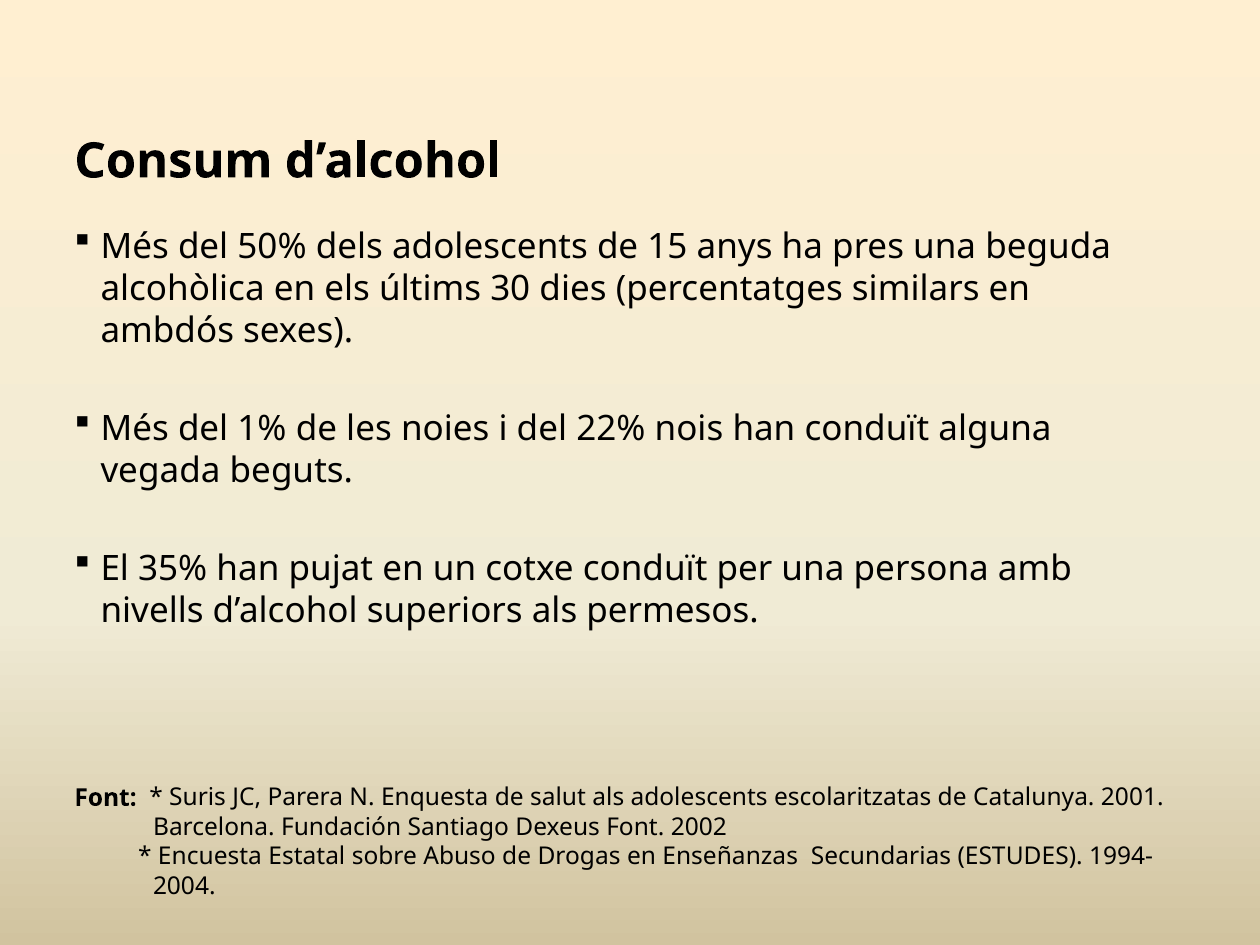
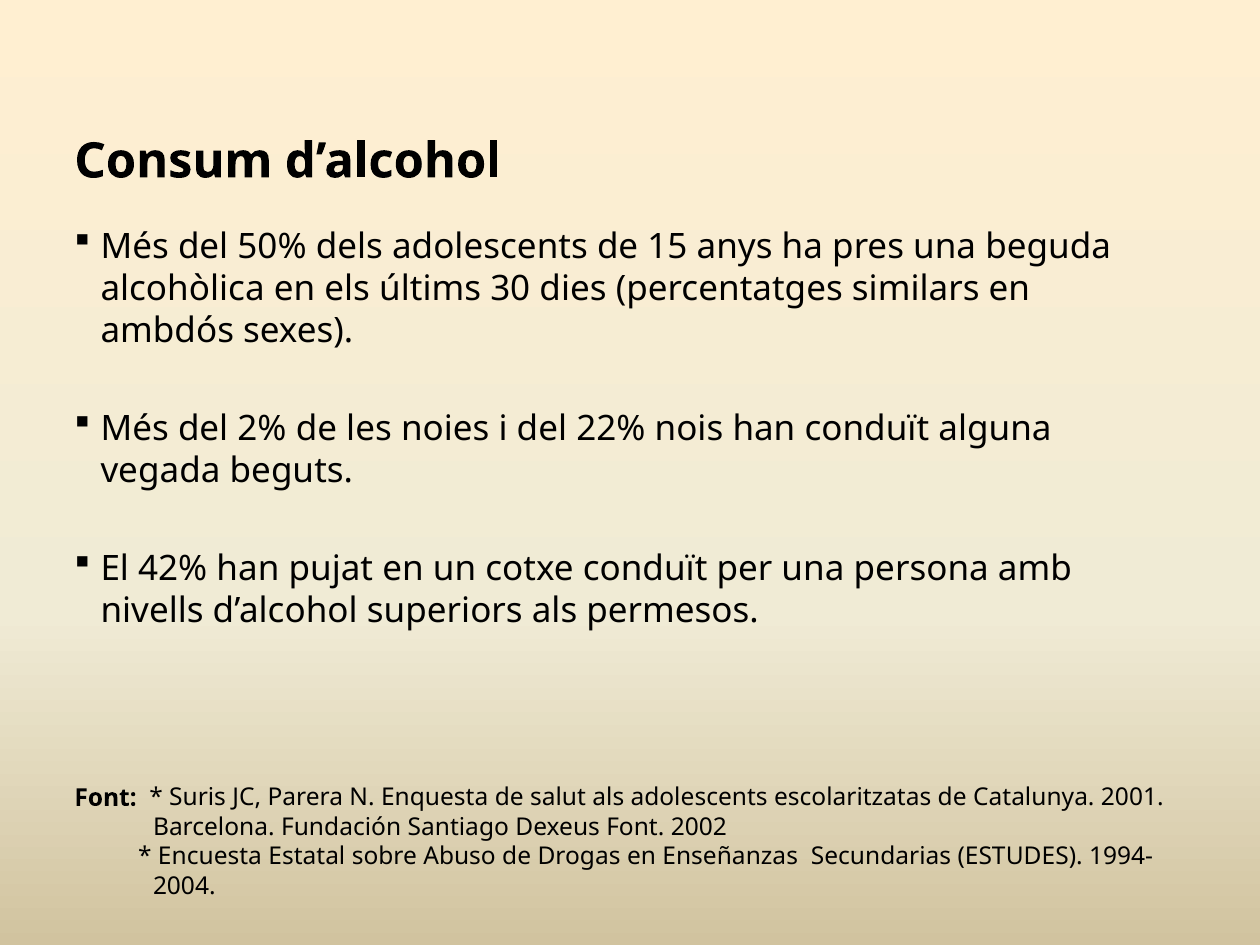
1%: 1% -> 2% (262, 429)
35%: 35% -> 42% (173, 569)
